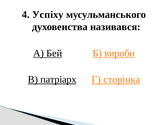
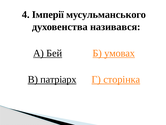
Успіху: Успіху -> Імперії (48, 15)
вироби: вироби -> умовах (120, 53)
